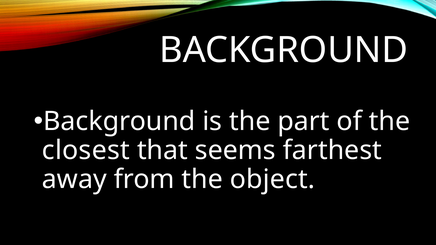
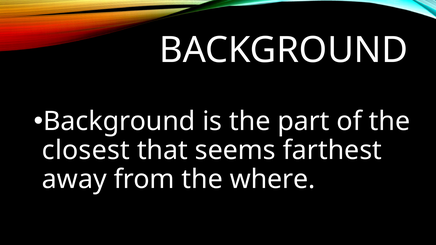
object: object -> where (273, 179)
